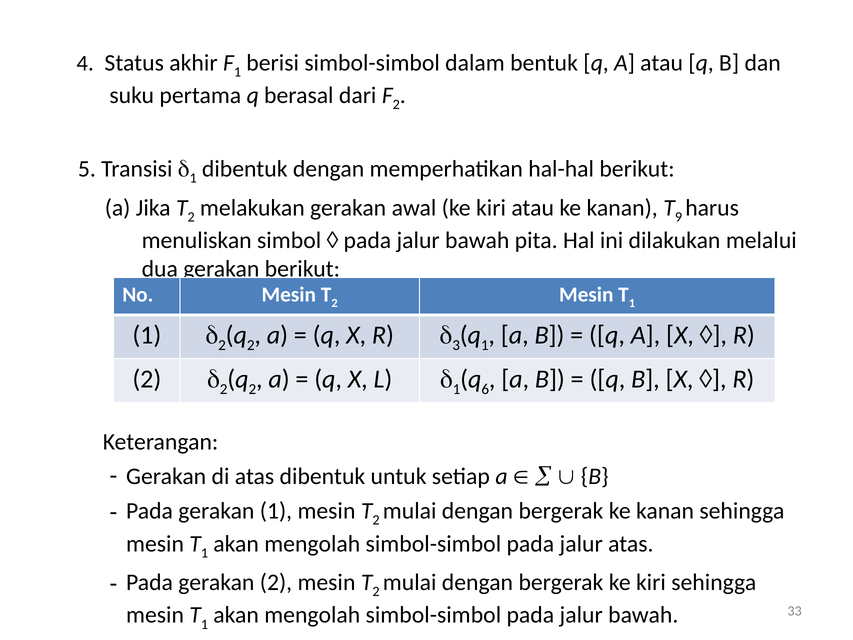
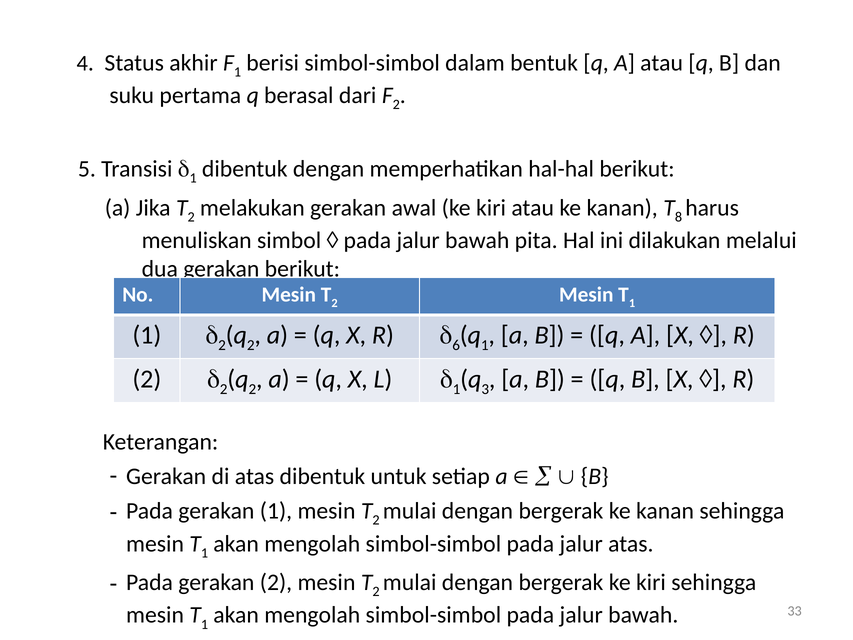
9: 9 -> 8 (678, 217)
3: 3 -> 6 (456, 345)
6: 6 -> 3 (485, 389)
